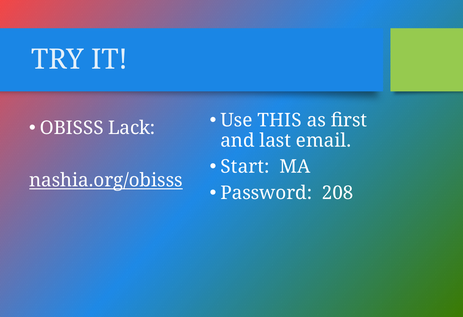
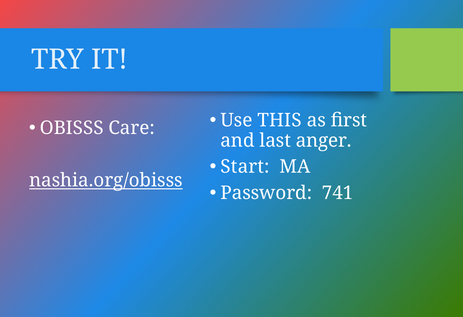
Lack: Lack -> Care (132, 128)
email: email -> anger (324, 141)
208: 208 -> 741 (338, 193)
